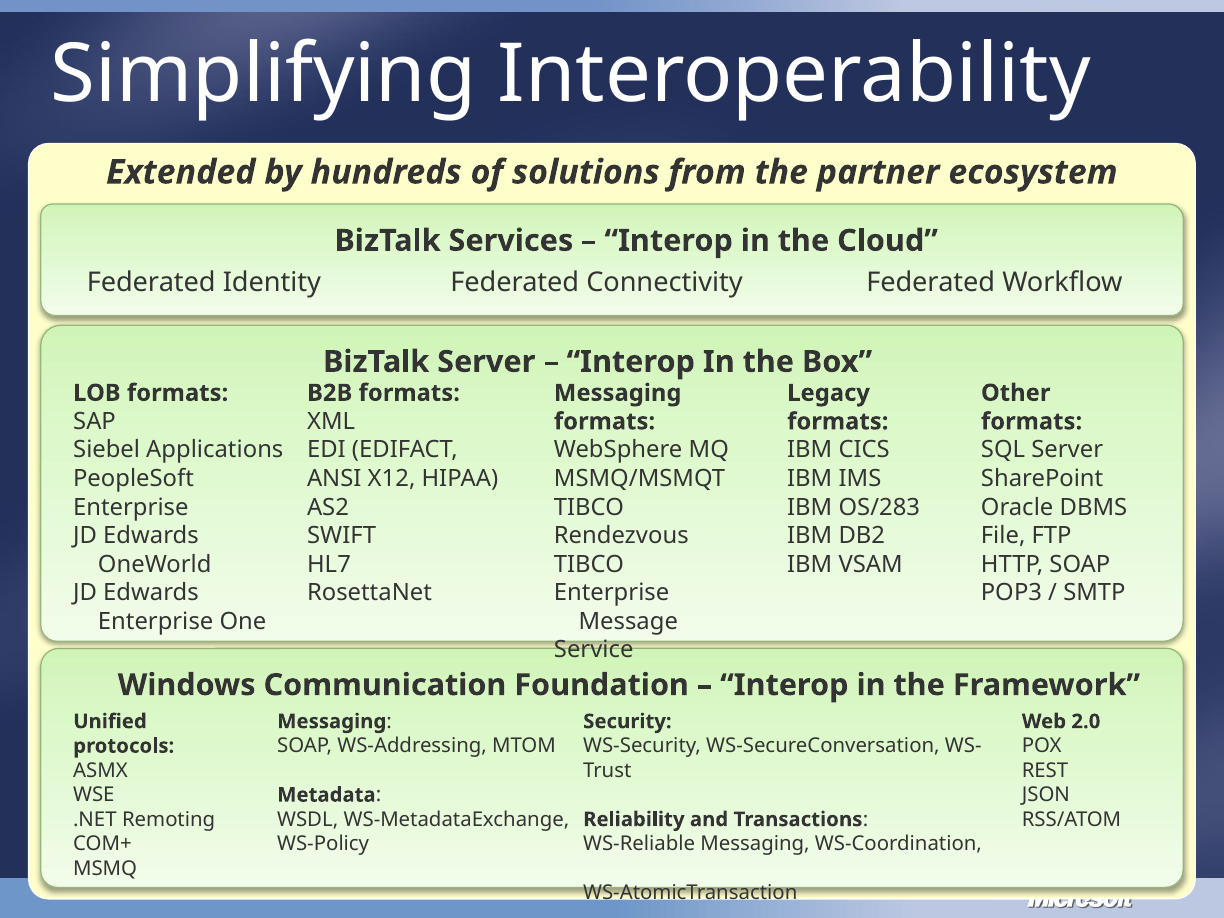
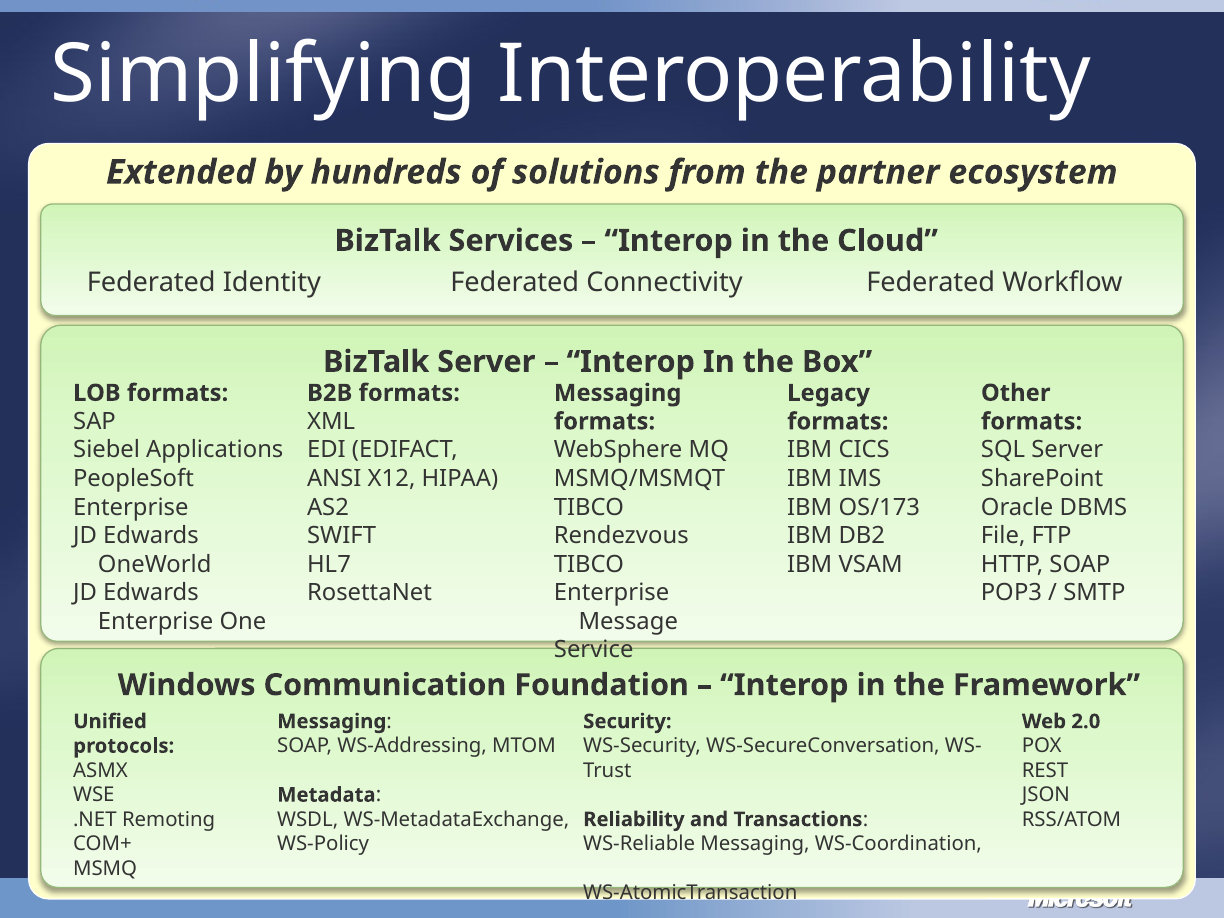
OS/283: OS/283 -> OS/173 (879, 507)
